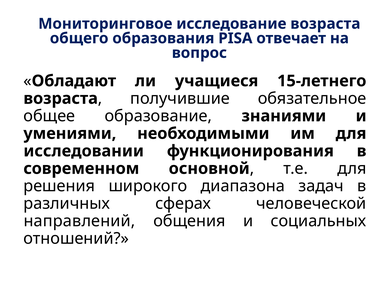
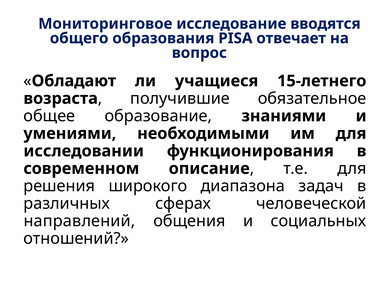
исследование возраста: возраста -> вводятся (325, 24)
основной: основной -> описание (209, 169)
